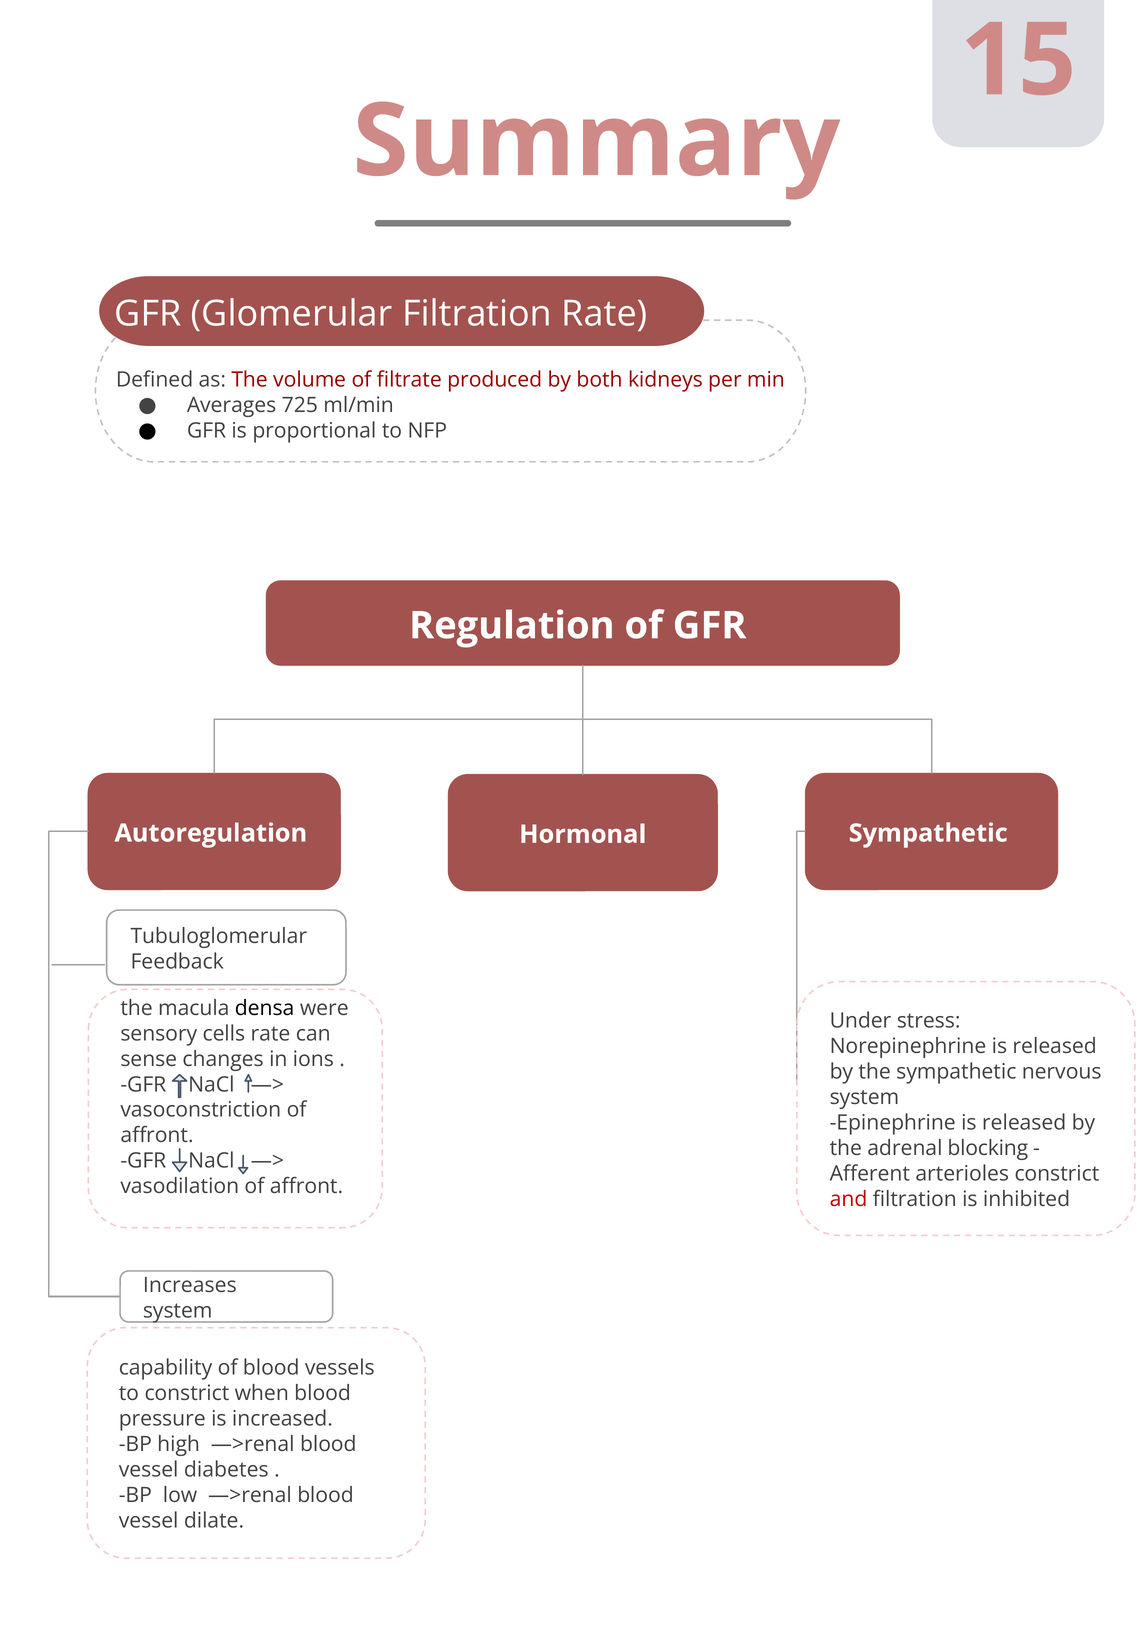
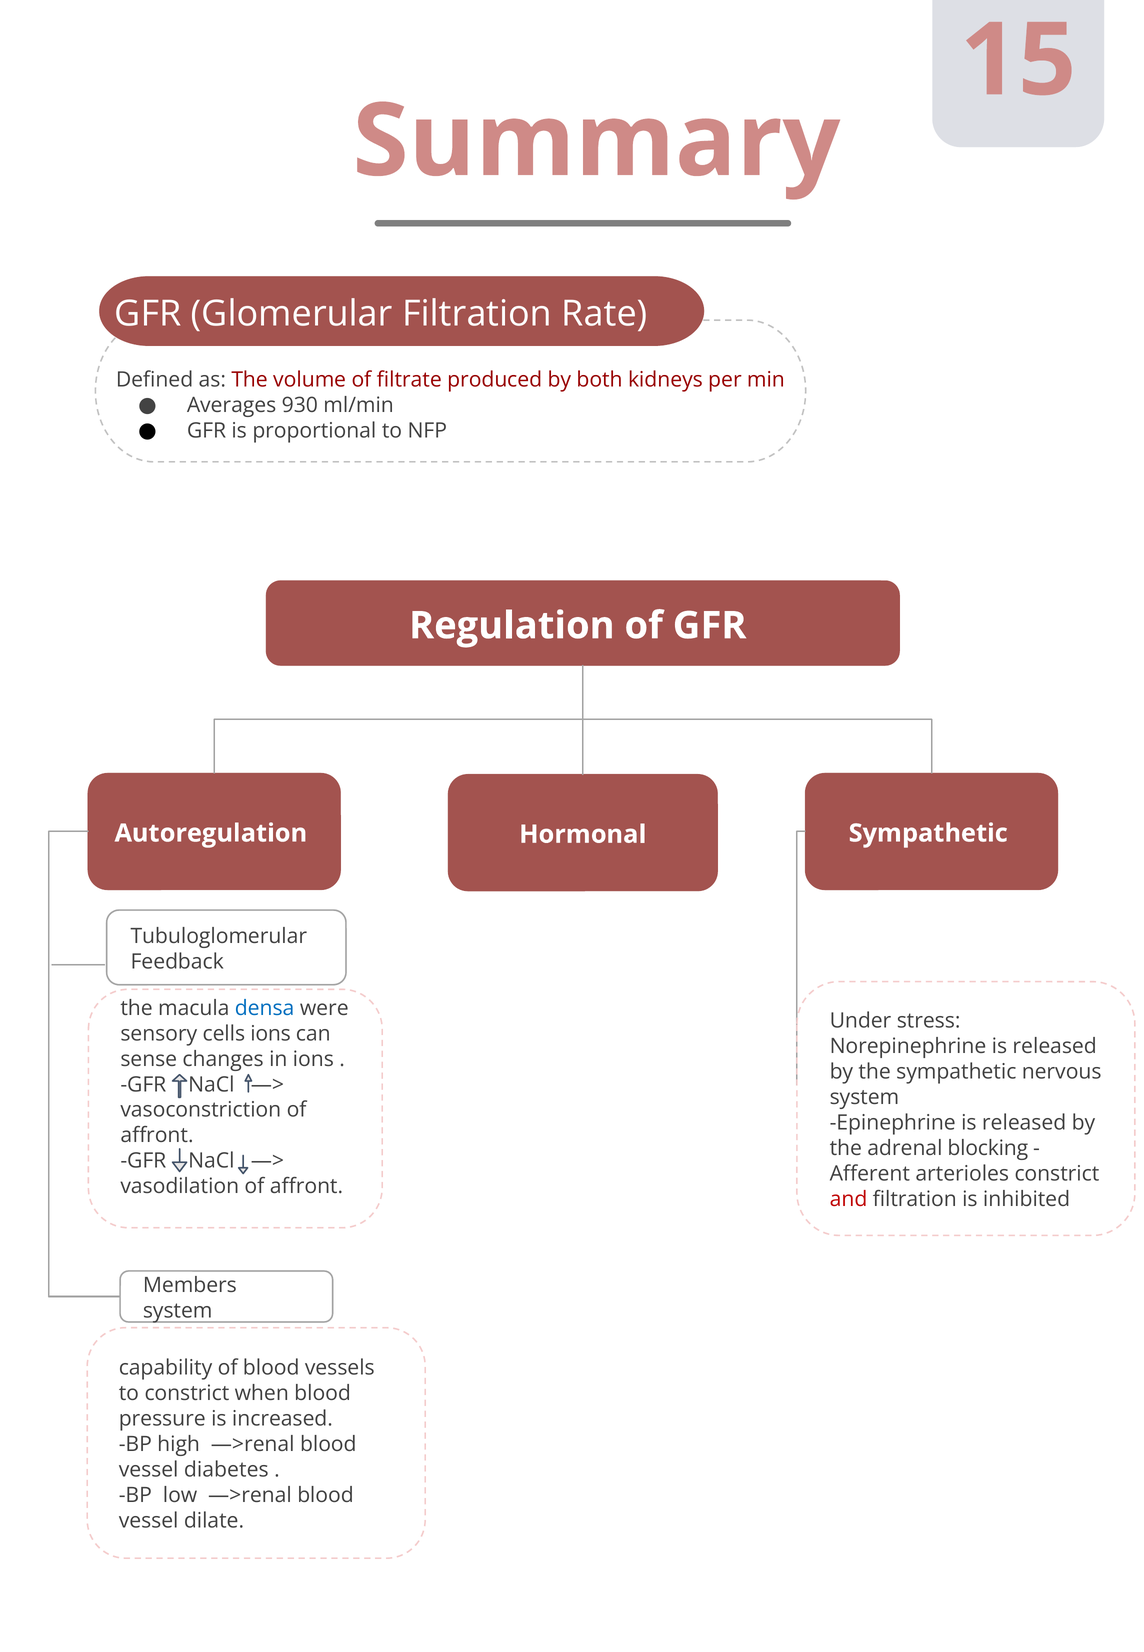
725: 725 -> 930 (300, 405)
densa colour: black -> blue (265, 1008)
cells rate: rate -> ions (271, 1034)
Increases: Increases -> Members (190, 1285)
